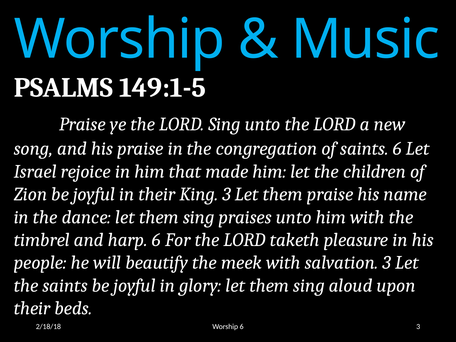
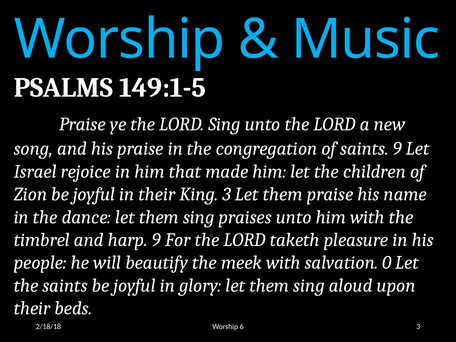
saints 6: 6 -> 9 (397, 149)
harp 6: 6 -> 9 (156, 240)
salvation 3: 3 -> 0 (387, 263)
